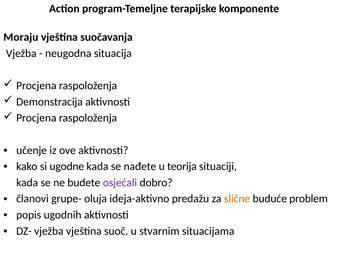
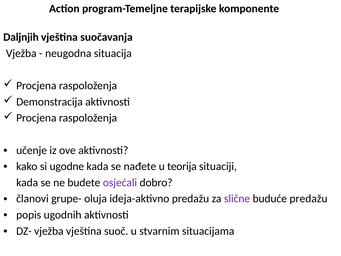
Moraju: Moraju -> Daljnjih (21, 37)
slične colour: orange -> purple (237, 199)
buduće problem: problem -> predažu (308, 199)
